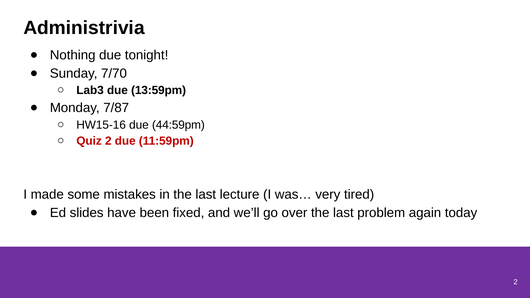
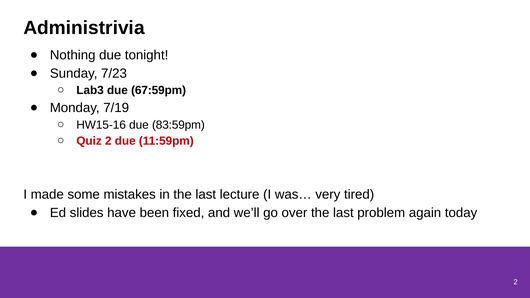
7/70: 7/70 -> 7/23 (114, 73)
13:59pm: 13:59pm -> 67:59pm (159, 90)
7/87: 7/87 -> 7/19 (116, 108)
44:59pm: 44:59pm -> 83:59pm (178, 125)
